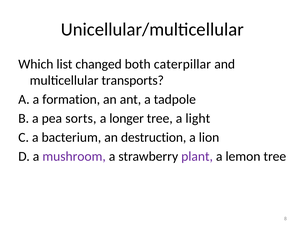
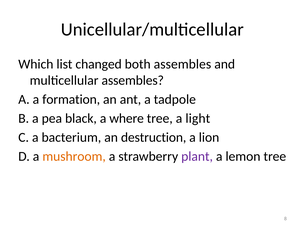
both caterpillar: caterpillar -> assembles (182, 64)
multicellular transports: transports -> assembles (133, 80)
sorts: sorts -> black (81, 118)
longer: longer -> where (127, 118)
mushroom colour: purple -> orange (74, 156)
